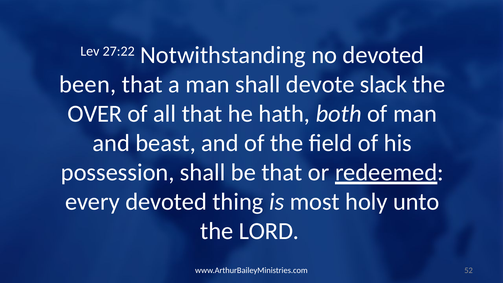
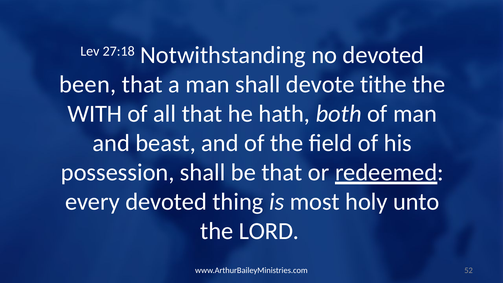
27:22: 27:22 -> 27:18 (119, 51)
slack: slack -> tithe (383, 84)
OVER: OVER -> WITH (95, 114)
